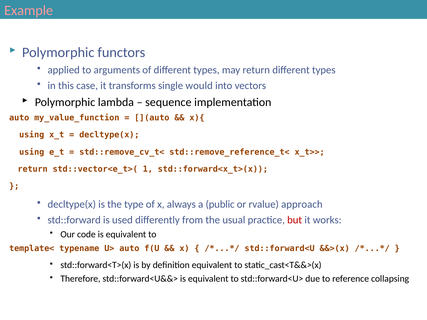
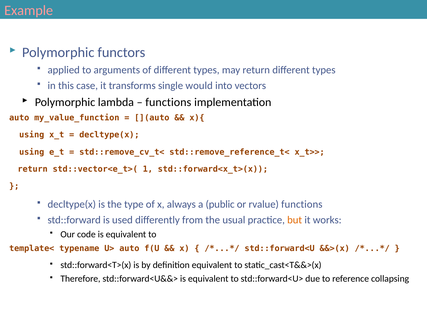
sequence: sequence -> functions (168, 102)
rvalue approach: approach -> functions (302, 204)
but colour: red -> orange (295, 220)
